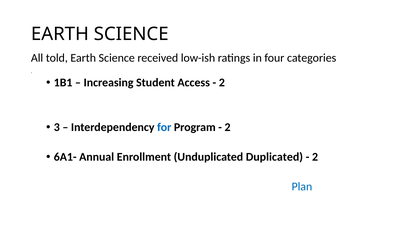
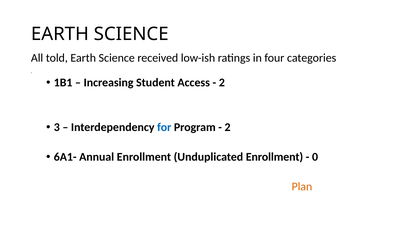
Unduplicated Duplicated: Duplicated -> Enrollment (274, 157)
2: 2 -> 0 (315, 157)
Plan colour: blue -> orange (302, 187)
